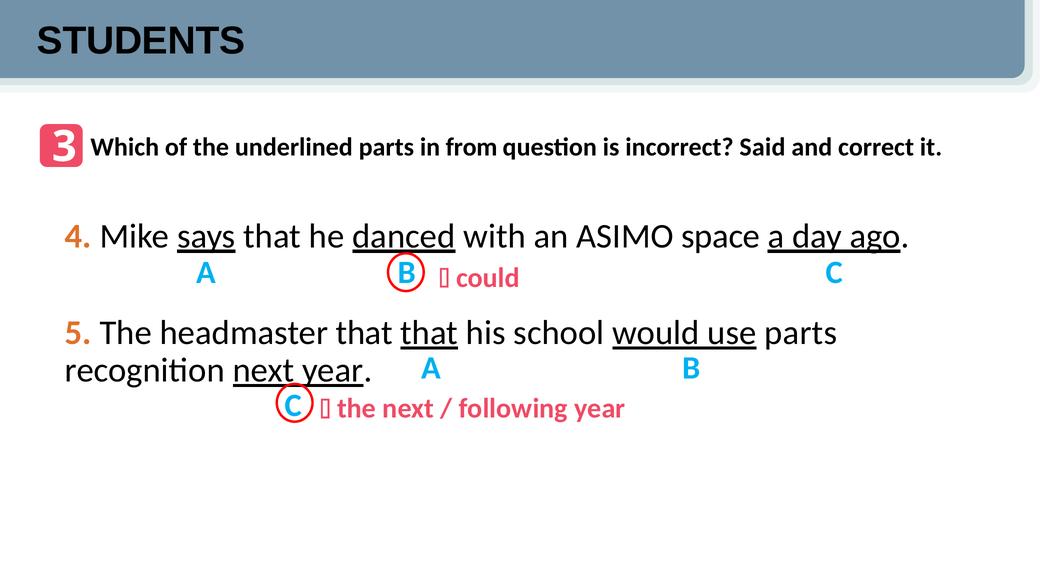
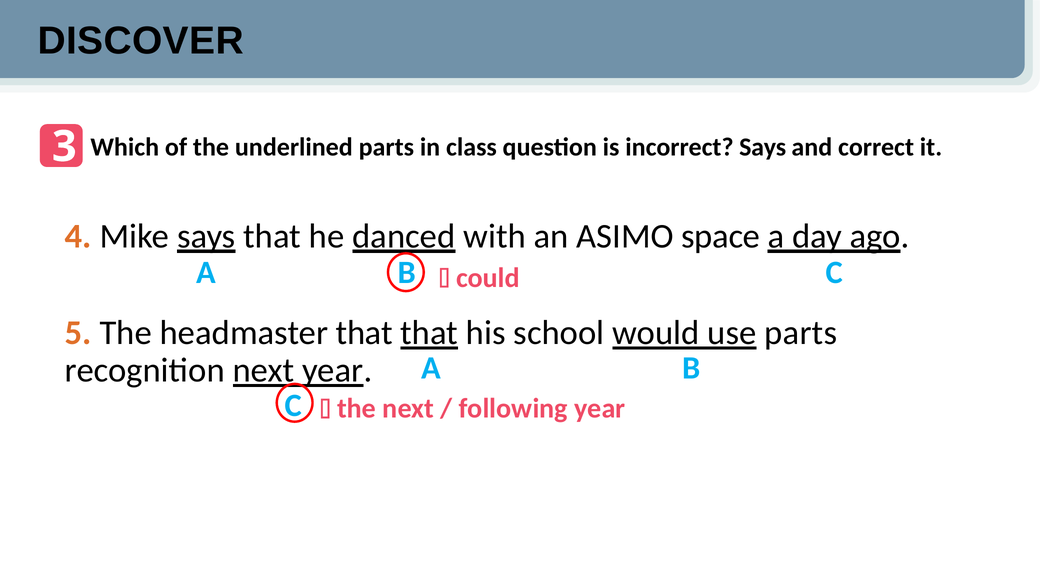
STUDENTS: STUDENTS -> DISCOVER (141, 41)
from: from -> class (471, 147)
incorrect Said: Said -> Says (763, 147)
